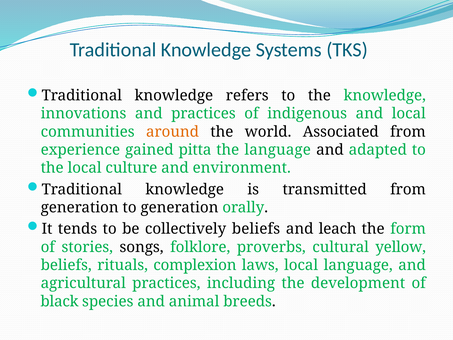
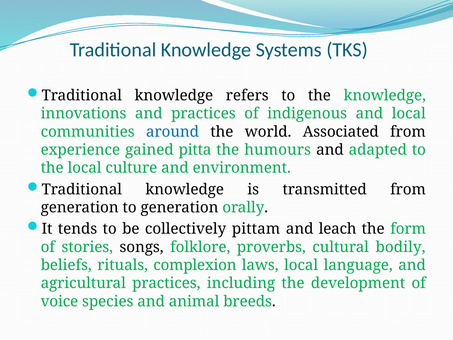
around colour: orange -> blue (172, 132)
the language: language -> humours (278, 150)
collectively beliefs: beliefs -> pittam (256, 229)
yellow: yellow -> bodily (401, 247)
black: black -> voice (59, 301)
